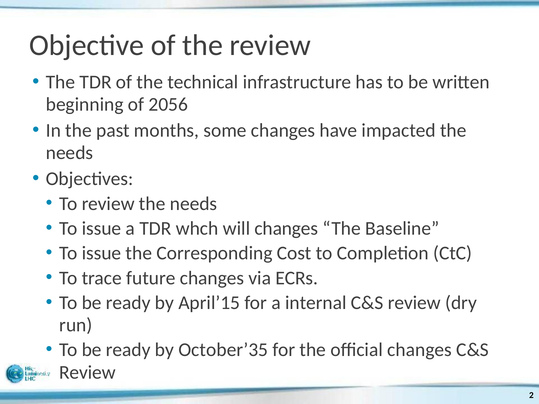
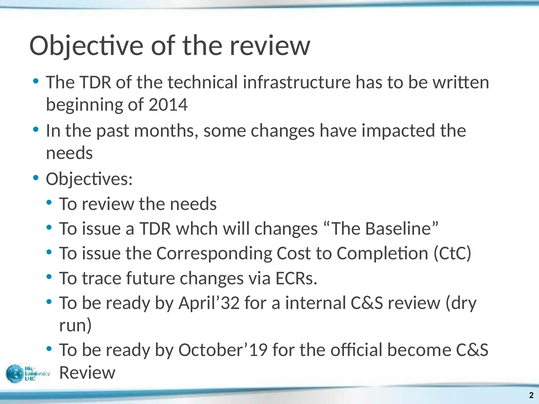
2056: 2056 -> 2014 (168, 105)
April’15: April’15 -> April’32 (209, 303)
October’35: October’35 -> October’19 (223, 350)
official changes: changes -> become (419, 350)
